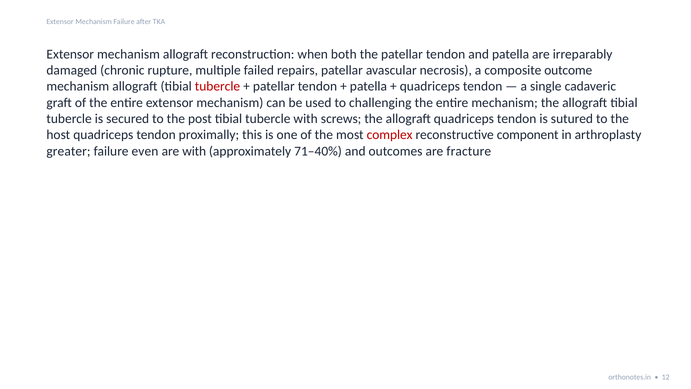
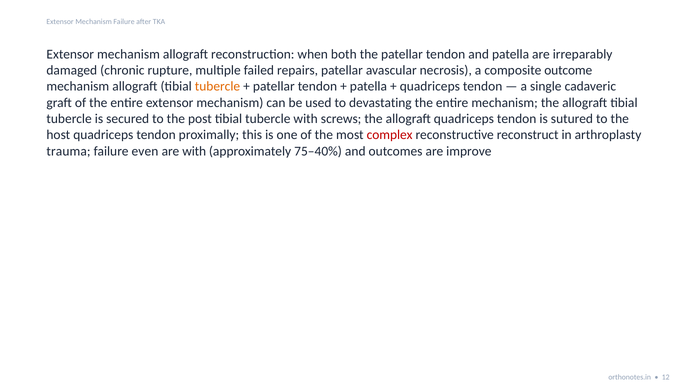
tubercle colour: red -> orange (217, 86)
challenging: challenging -> devastating (380, 103)
component: component -> reconstruct (528, 135)
greater: greater -> trauma (69, 151)
71–40%: 71–40% -> 75–40% (318, 151)
fracture: fracture -> improve (469, 151)
